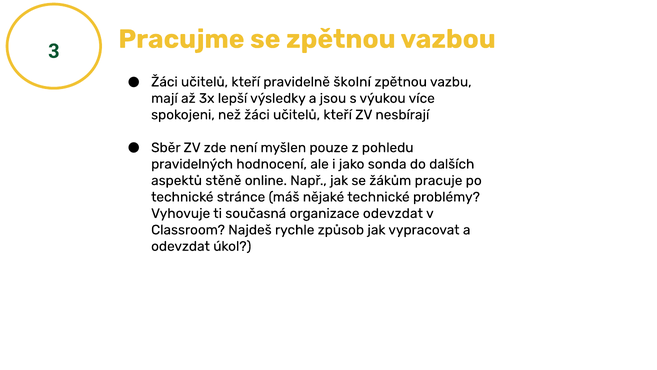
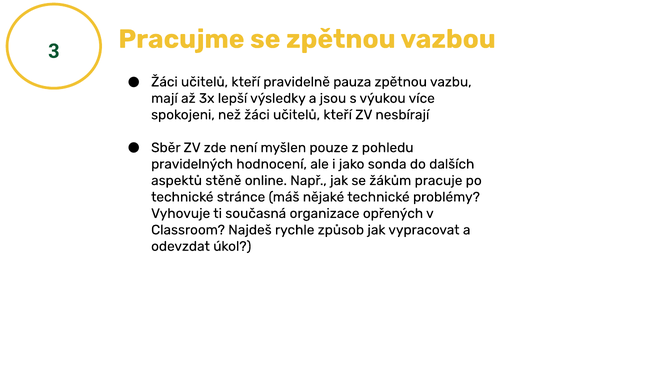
školní: školní -> pauza (352, 82)
organizace odevzdat: odevzdat -> opřených (393, 213)
